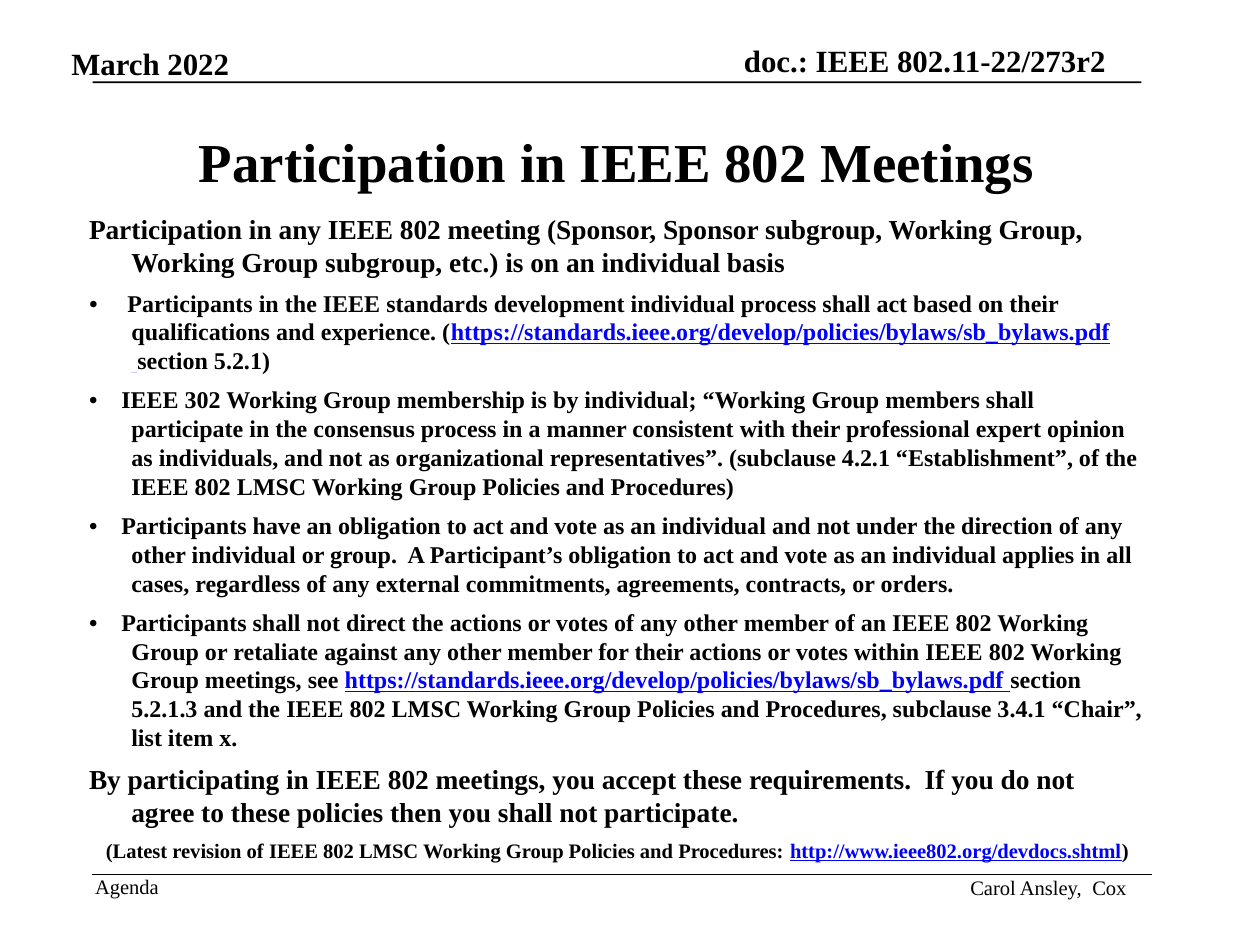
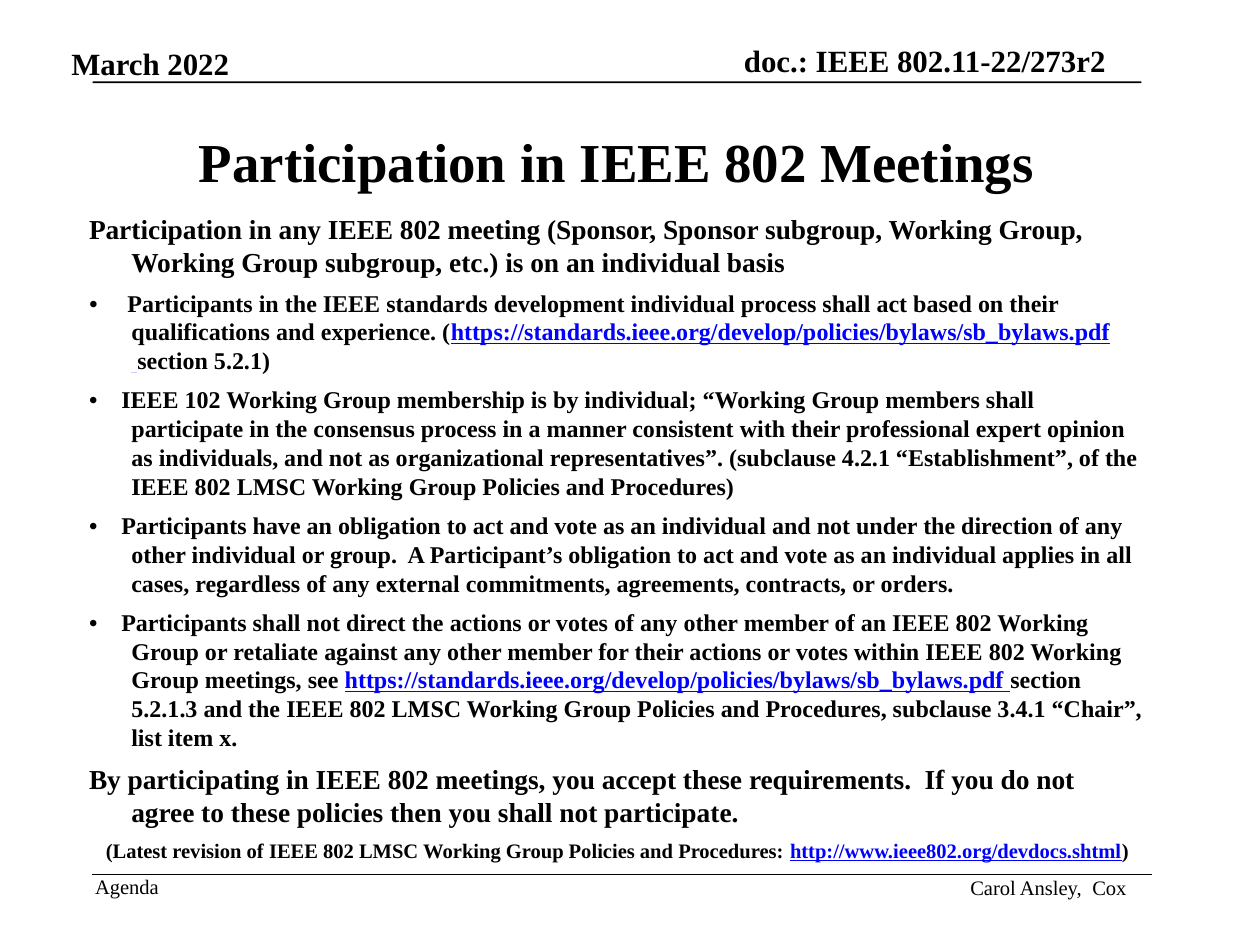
302: 302 -> 102 (203, 401)
